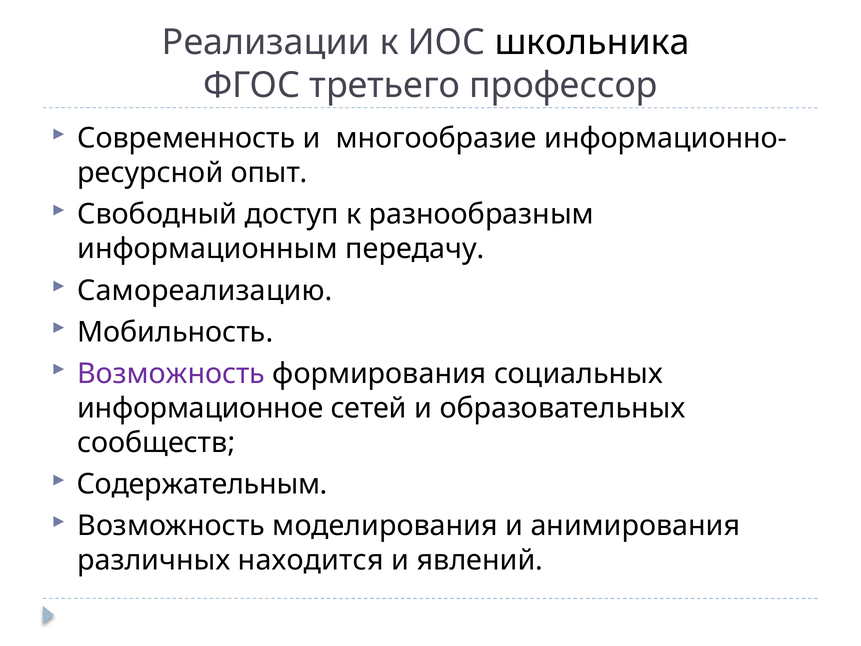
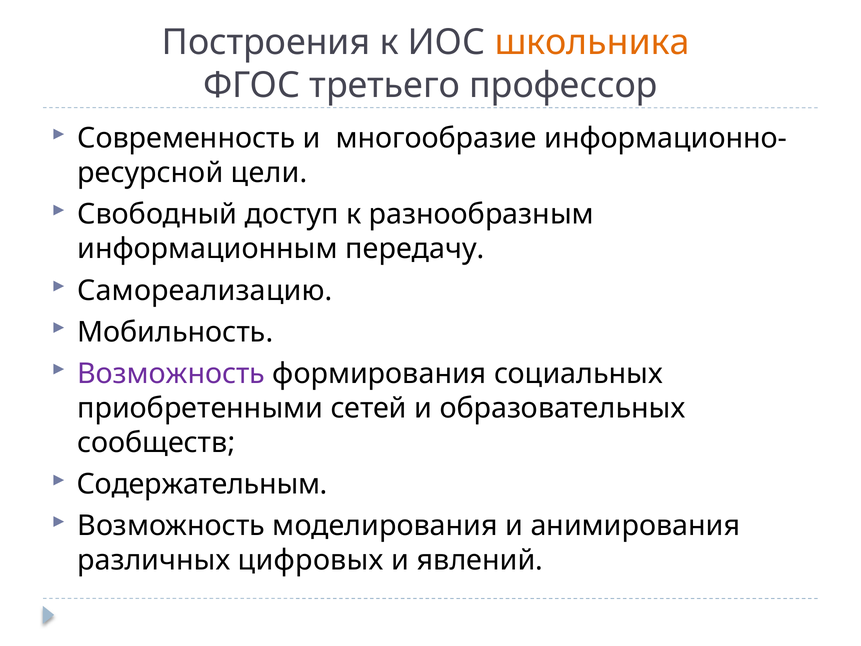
Реализации: Реализации -> Построения (266, 43)
школьника colour: black -> orange (592, 43)
опыт: опыт -> цели (269, 173)
информационное: информационное -> приобретенными (200, 408)
находится: находится -> цифровых (311, 560)
